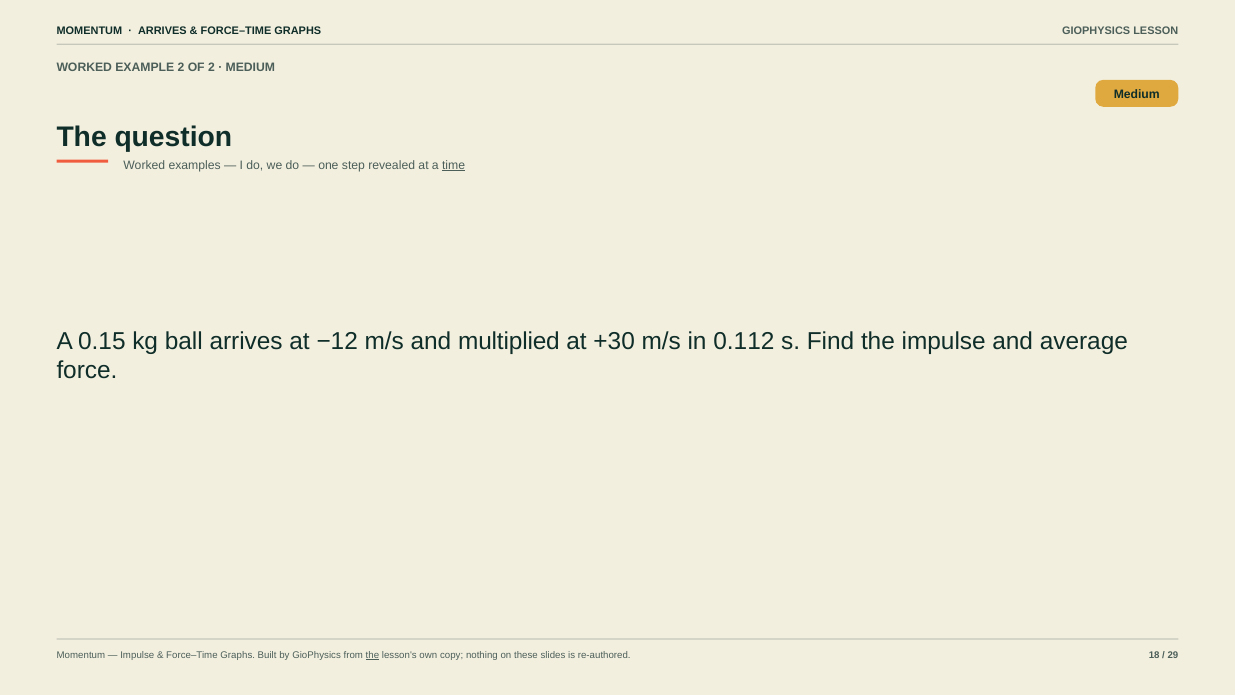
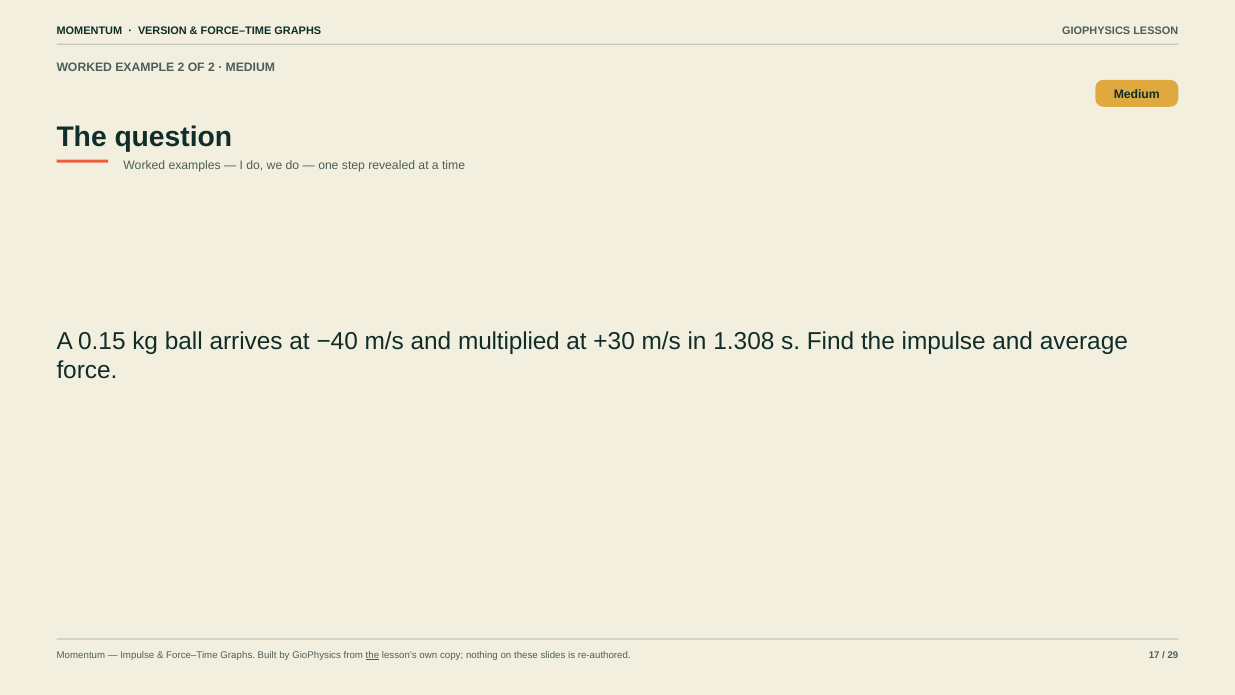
ARRIVES: ARRIVES -> VERSION (162, 30)
time underline: present -> none (454, 165)
−12: −12 -> −40 (337, 341)
0.112: 0.112 -> 1.308 (744, 341)
18: 18 -> 17 (1154, 655)
